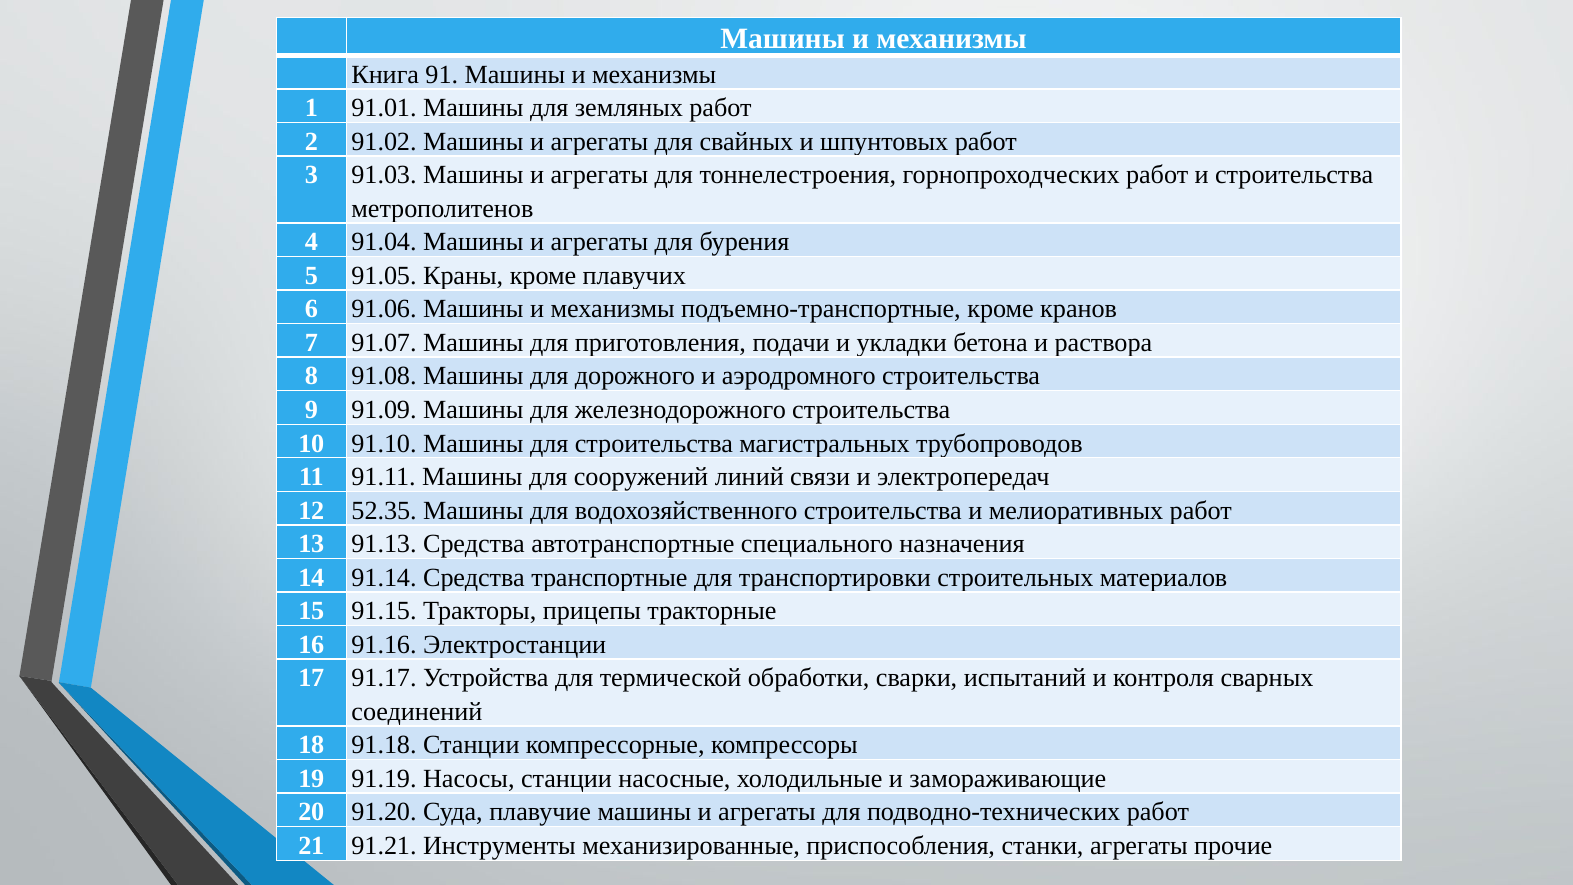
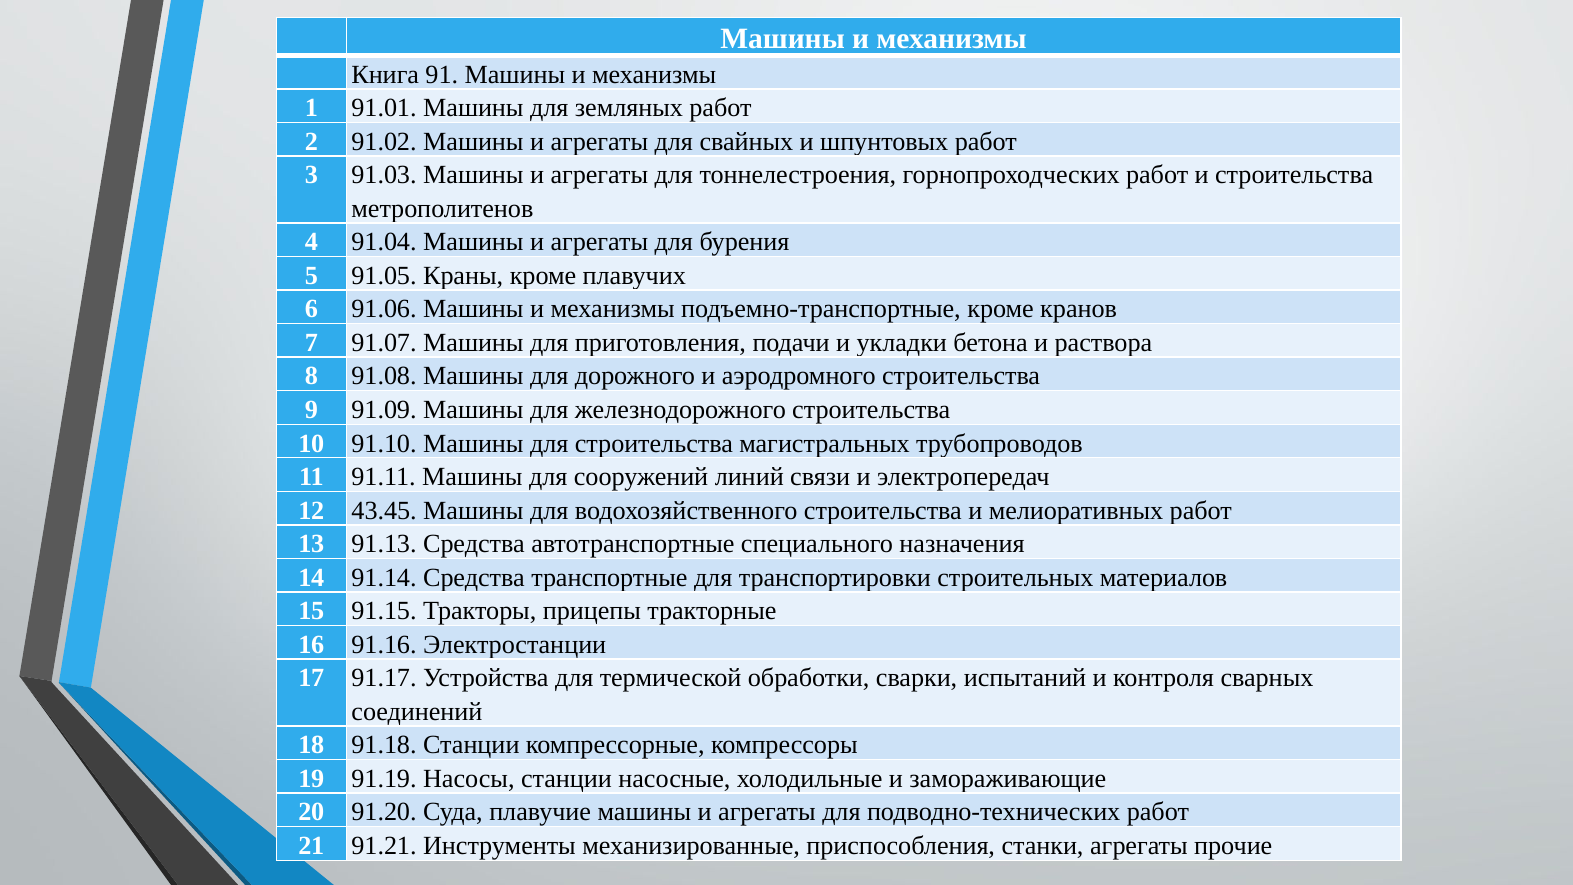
52.35: 52.35 -> 43.45 (384, 510)
